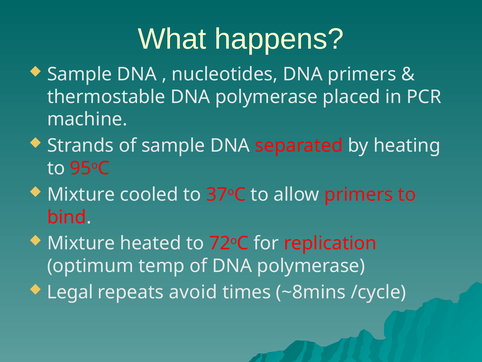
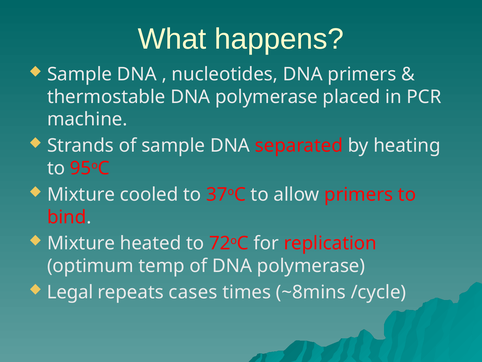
avoid: avoid -> cases (193, 292)
